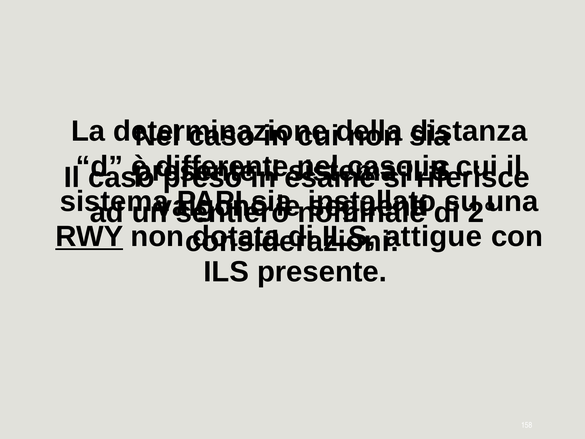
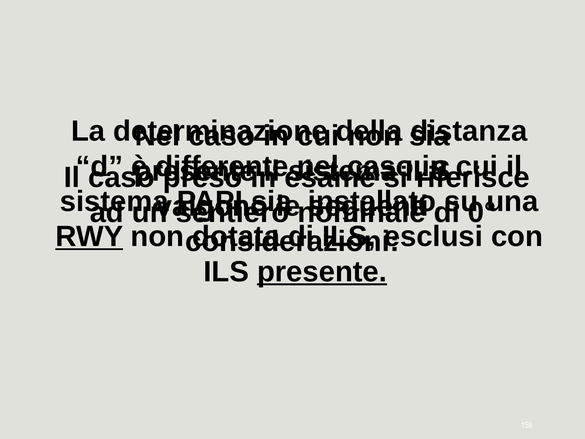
2°: 2° -> 0° (482, 212)
attigue: attigue -> esclusi (433, 237)
presente underline: none -> present (322, 272)
